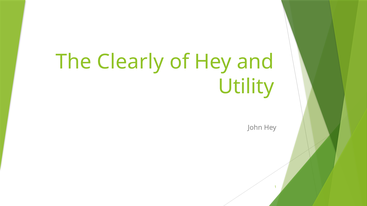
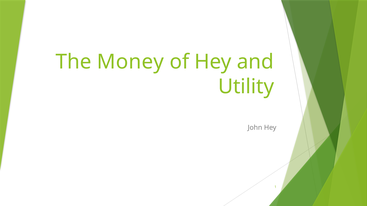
Clearly: Clearly -> Money (130, 62)
